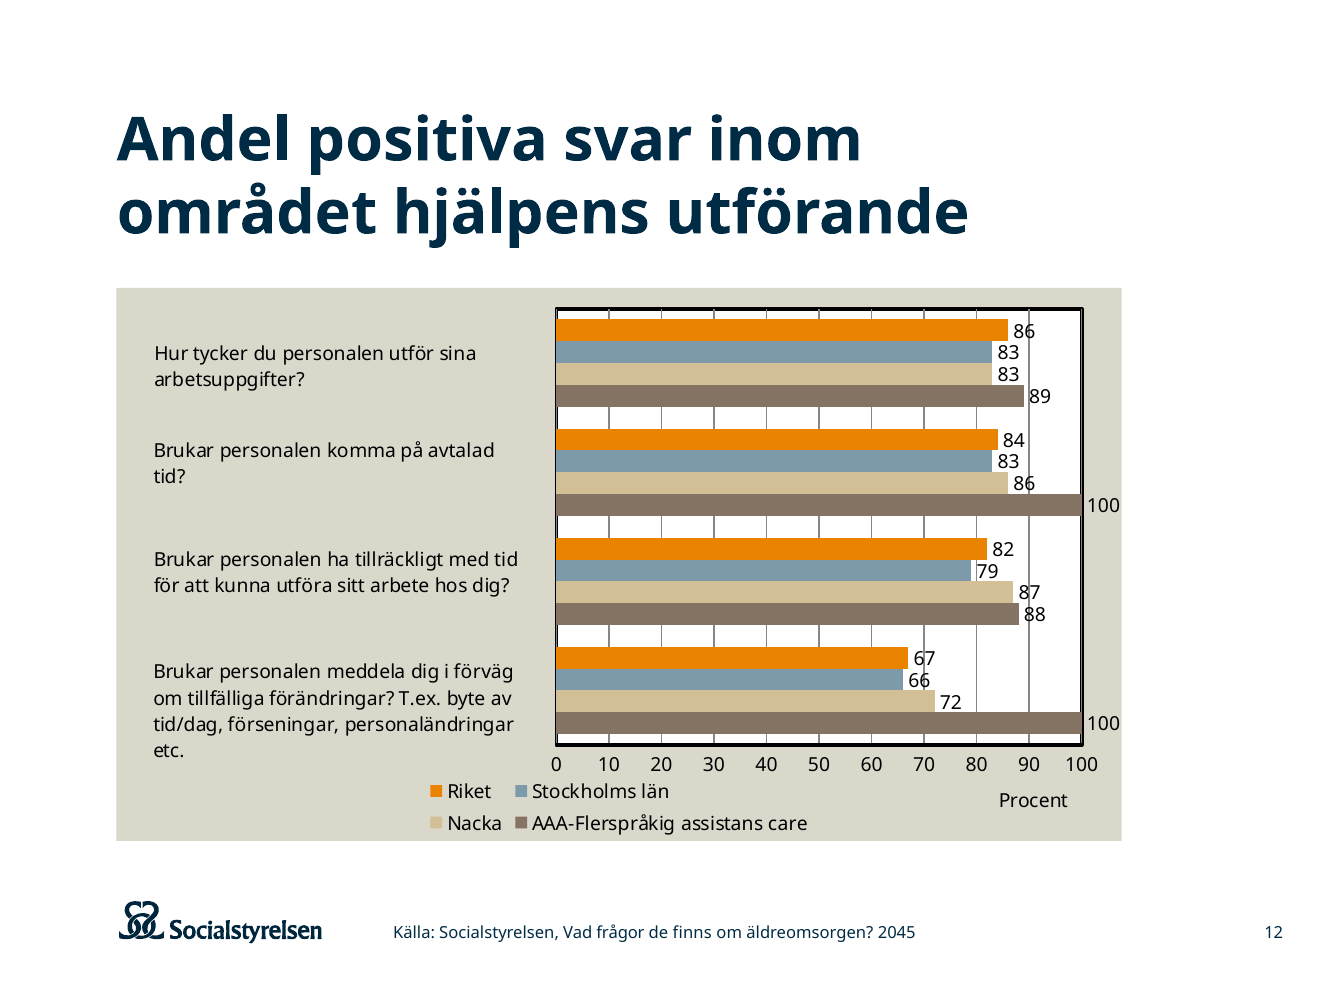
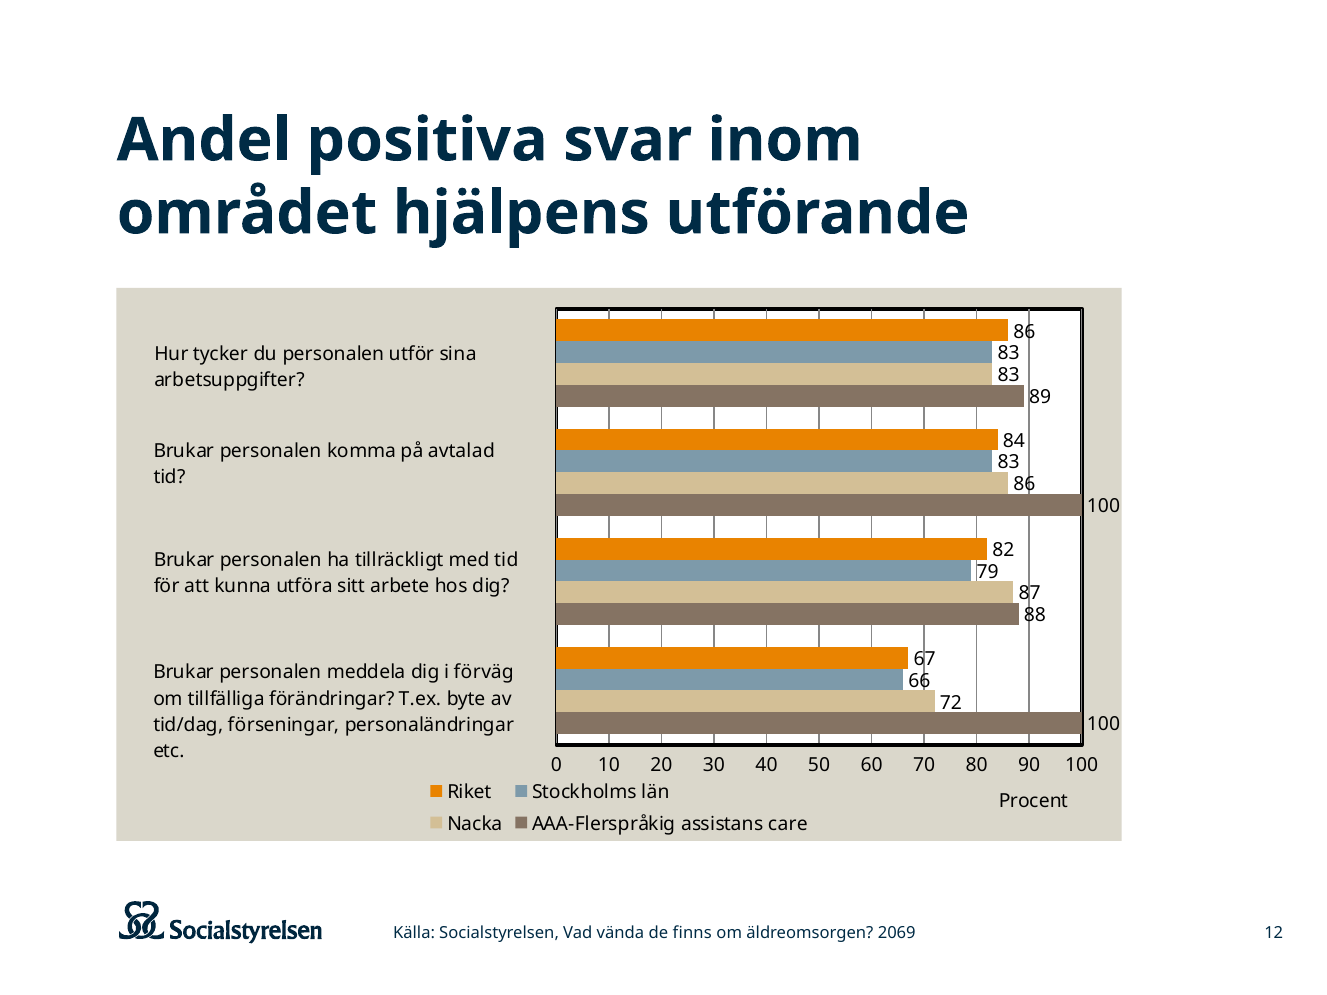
frågor: frågor -> vända (620, 933)
2045: 2045 -> 2069 (897, 933)
